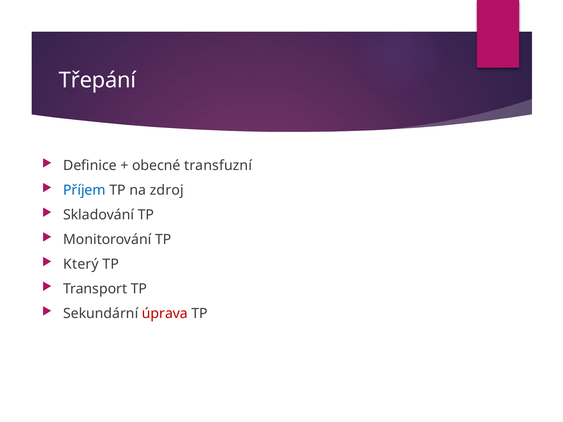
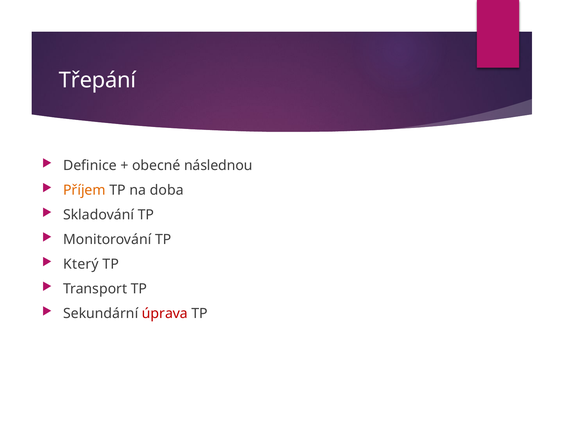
transfuzní: transfuzní -> následnou (218, 165)
Příjem colour: blue -> orange (84, 190)
zdroj: zdroj -> doba (167, 190)
